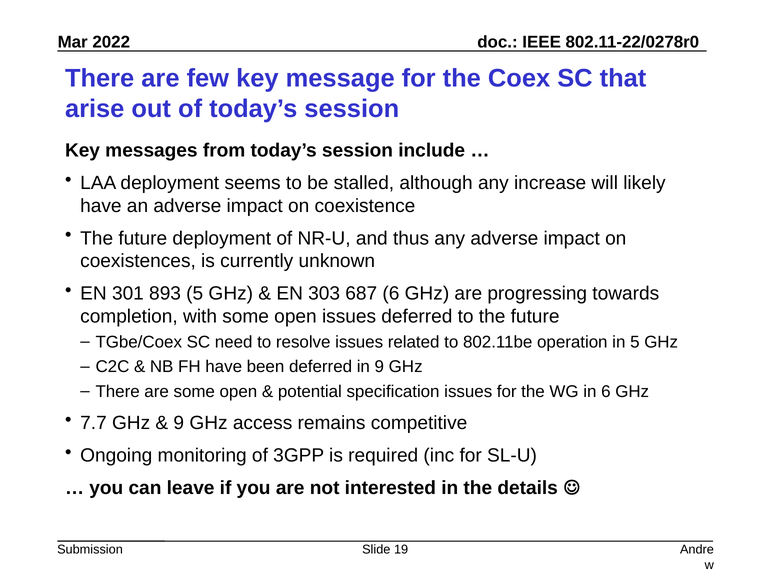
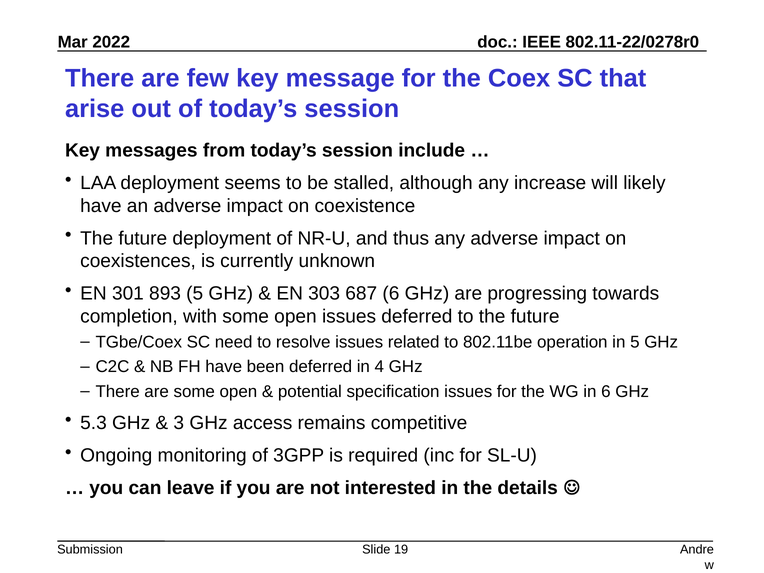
in 9: 9 -> 4 (379, 367)
7.7: 7.7 -> 5.3 (94, 423)
9: 9 -> 3 (179, 423)
